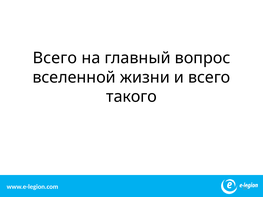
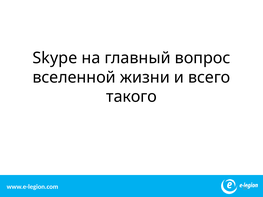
Всего: Всего -> Skype (55, 58)
